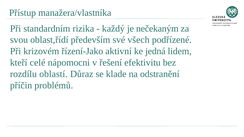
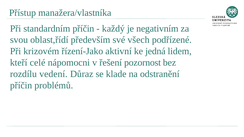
standardním rizika: rizika -> příčin (83, 29)
nečekaným: nečekaným -> negativním (157, 29)
efektivitu: efektivitu -> pozornost (143, 63)
oblastí: oblastí -> vedení (53, 74)
